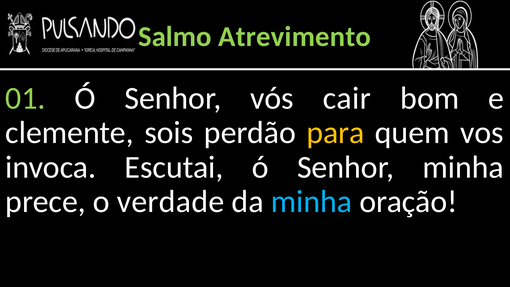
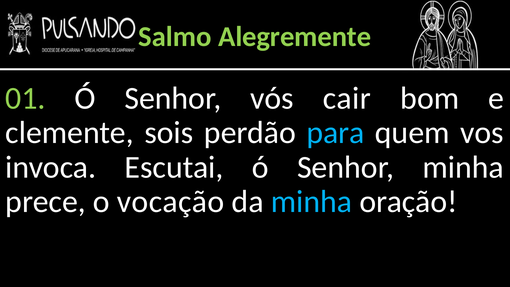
Atrevimento: Atrevimento -> Alegremente (295, 37)
para colour: yellow -> light blue (336, 133)
verdade: verdade -> vocação (171, 202)
